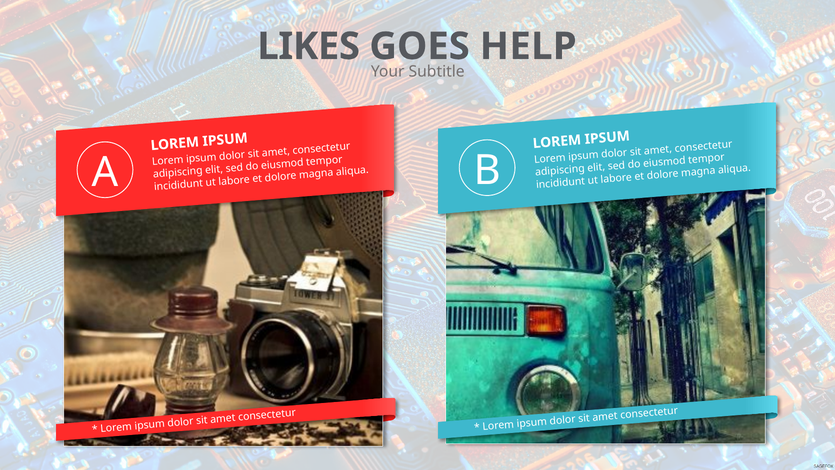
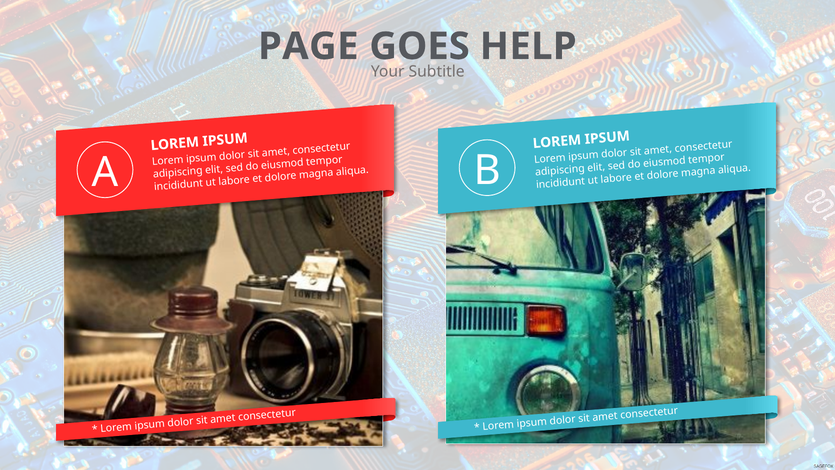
LIKES: LIKES -> PAGE (308, 46)
